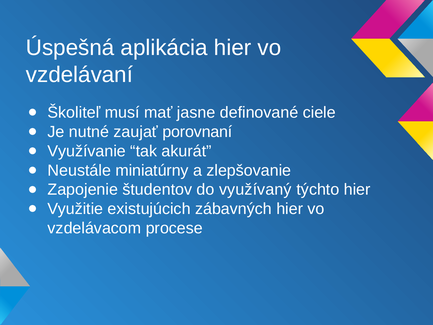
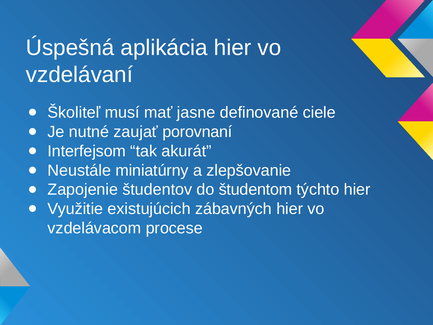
Využívanie: Využívanie -> Interfejsom (87, 151)
využívaný: využívaný -> študentom (256, 189)
